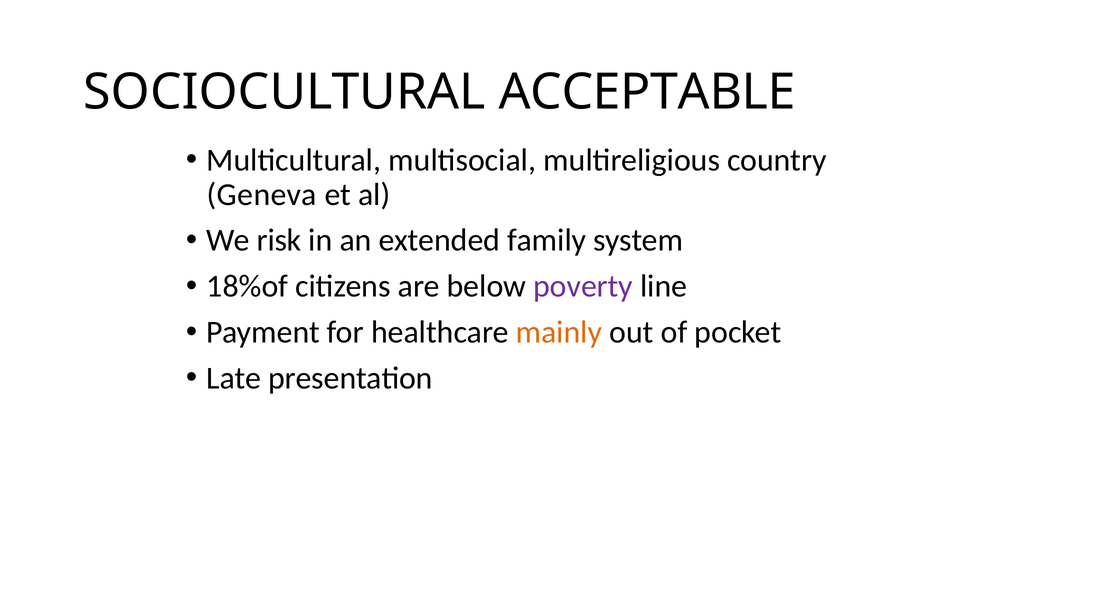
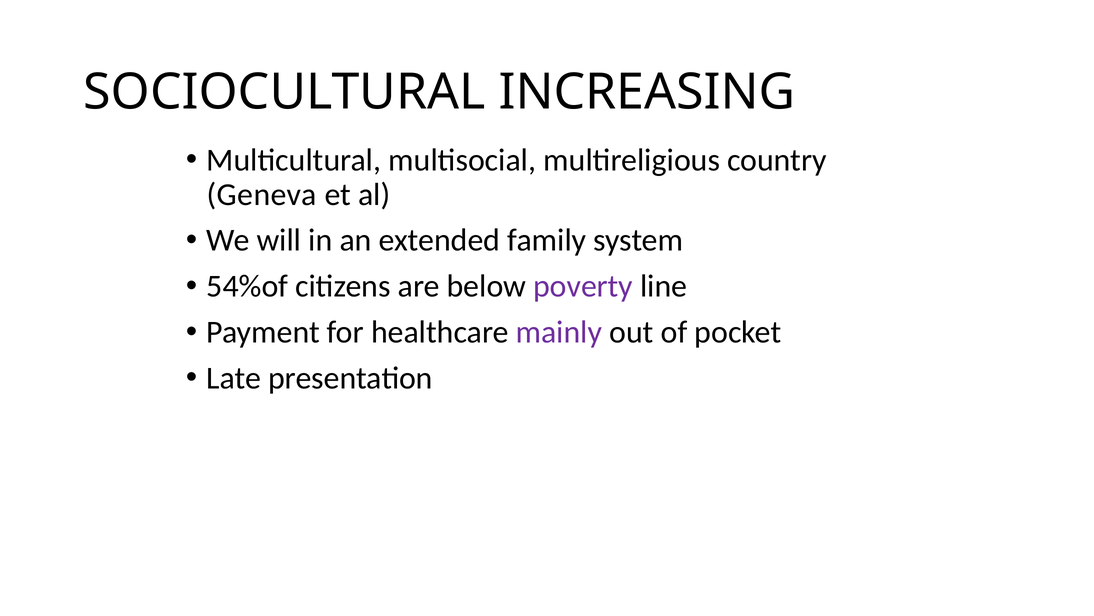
ACCEPTABLE: ACCEPTABLE -> INCREASING (647, 92)
risk: risk -> will (279, 240)
18%of: 18%of -> 54%of (247, 286)
mainly colour: orange -> purple (559, 332)
